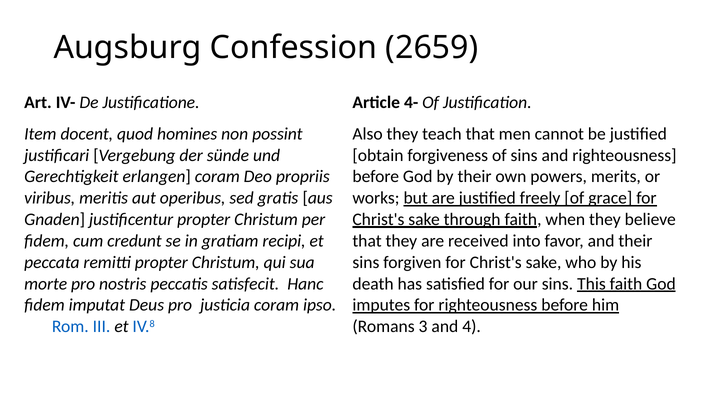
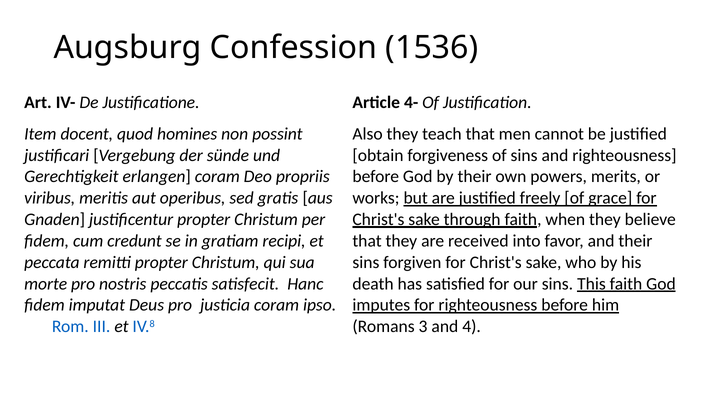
2659: 2659 -> 1536 (432, 48)
